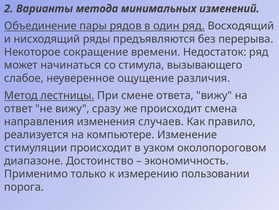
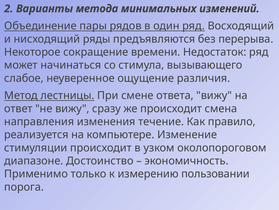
случаев: случаев -> течение (161, 121)
